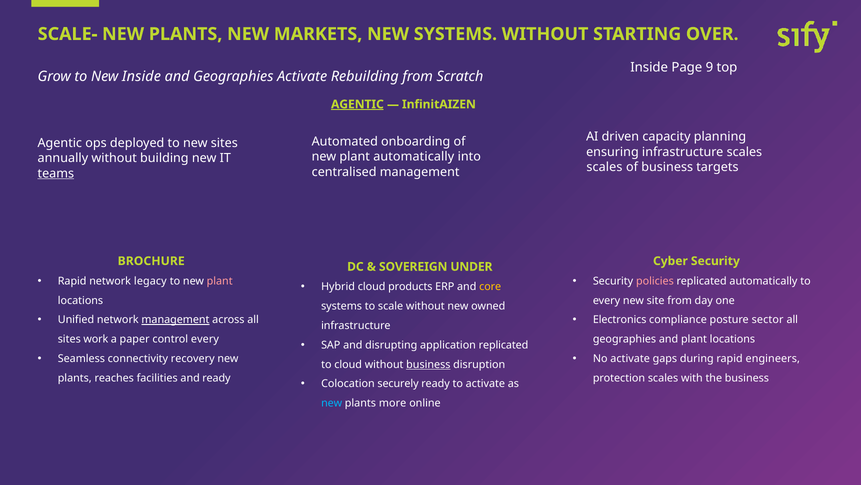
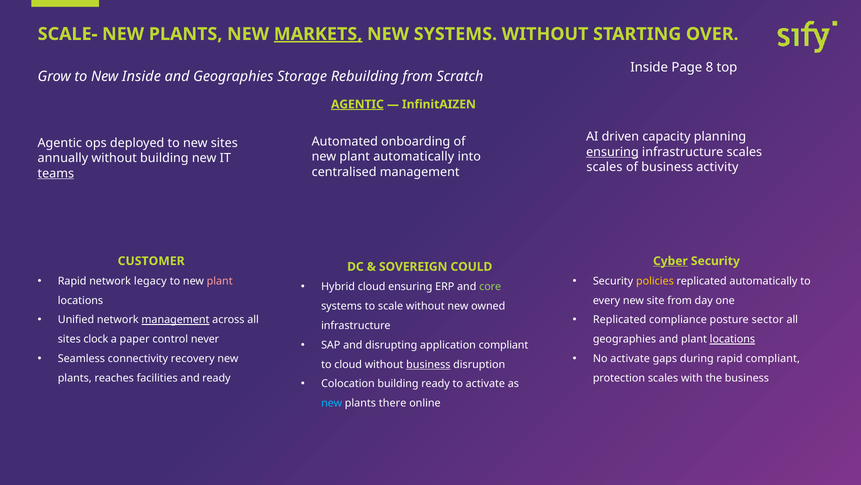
MARKETS underline: none -> present (318, 34)
9: 9 -> 8 (709, 67)
Geographies Activate: Activate -> Storage (302, 76)
ensuring underline: none -> present (612, 152)
targets: targets -> activity (717, 167)
BROCHURE: BROCHURE -> CUSTOMER (151, 261)
Cyber underline: none -> present (670, 261)
UNDER: UNDER -> COULD (471, 266)
policies colour: pink -> yellow (655, 281)
cloud products: products -> ensuring (410, 286)
core colour: yellow -> light green (490, 286)
Electronics: Electronics -> Replicated (620, 319)
work: work -> clock (96, 339)
control every: every -> never (205, 339)
locations underline: none -> present (732, 339)
application replicated: replicated -> compliant (503, 345)
rapid engineers: engineers -> compliant (773, 358)
Colocation securely: securely -> building (398, 383)
more: more -> there (393, 403)
